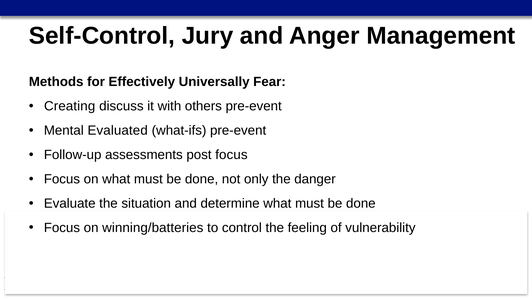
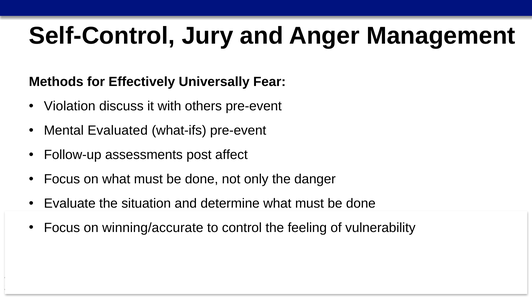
Creating: Creating -> Violation (70, 106)
post focus: focus -> affect (231, 155)
winning/batteries: winning/batteries -> winning/accurate (153, 228)
